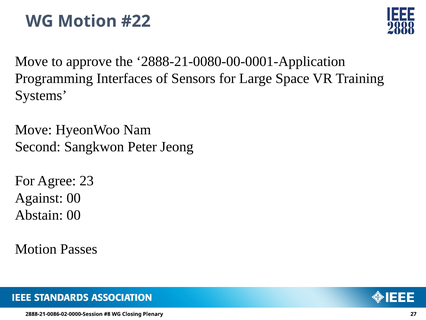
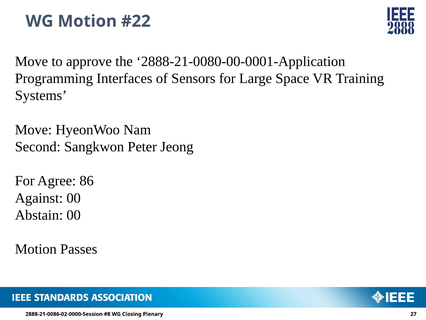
23: 23 -> 86 (87, 181)
